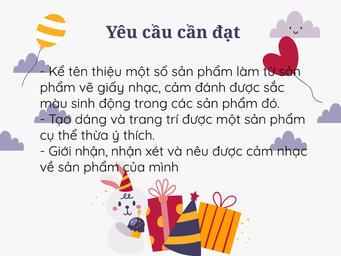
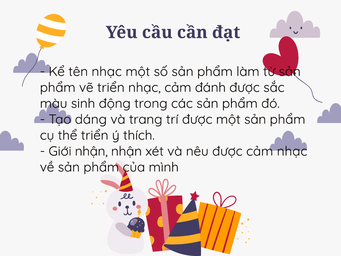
tên thiệu: thiệu -> nhạc (107, 71)
vẽ giấy: giấy -> triển (111, 87)
thể thừa: thừa -> triển (95, 135)
